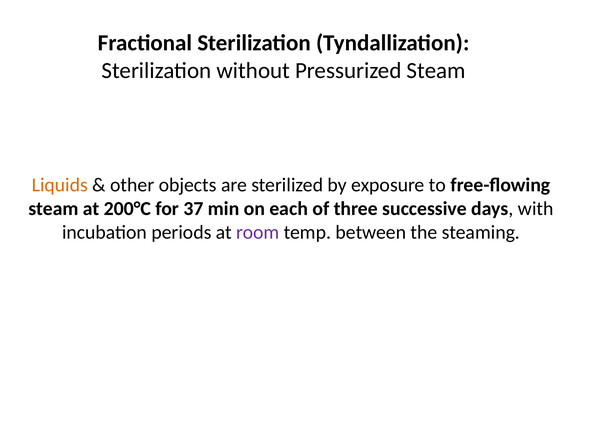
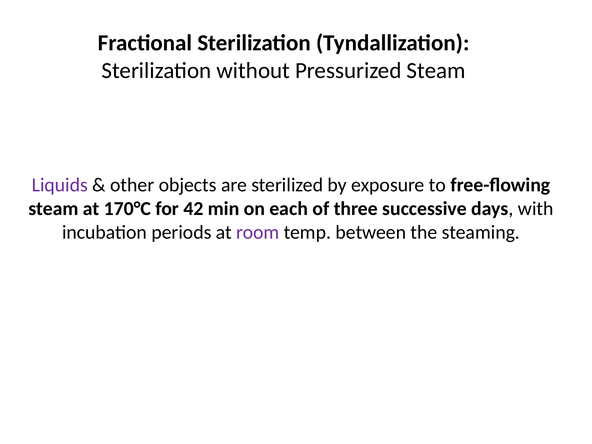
Liquids colour: orange -> purple (60, 185)
200°C: 200°C -> 170°C (127, 209)
37: 37 -> 42 (193, 209)
